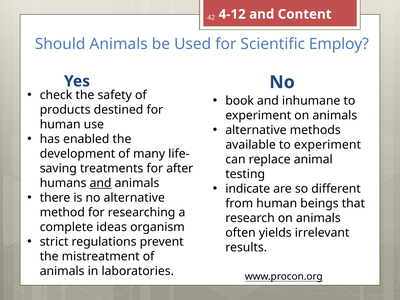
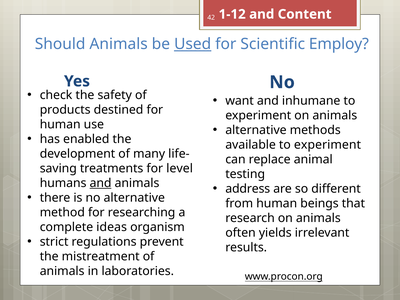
4-12: 4-12 -> 1-12 (232, 14)
Used underline: none -> present (193, 44)
book: book -> want (240, 101)
after: after -> level (180, 168)
indicate: indicate -> address (248, 189)
